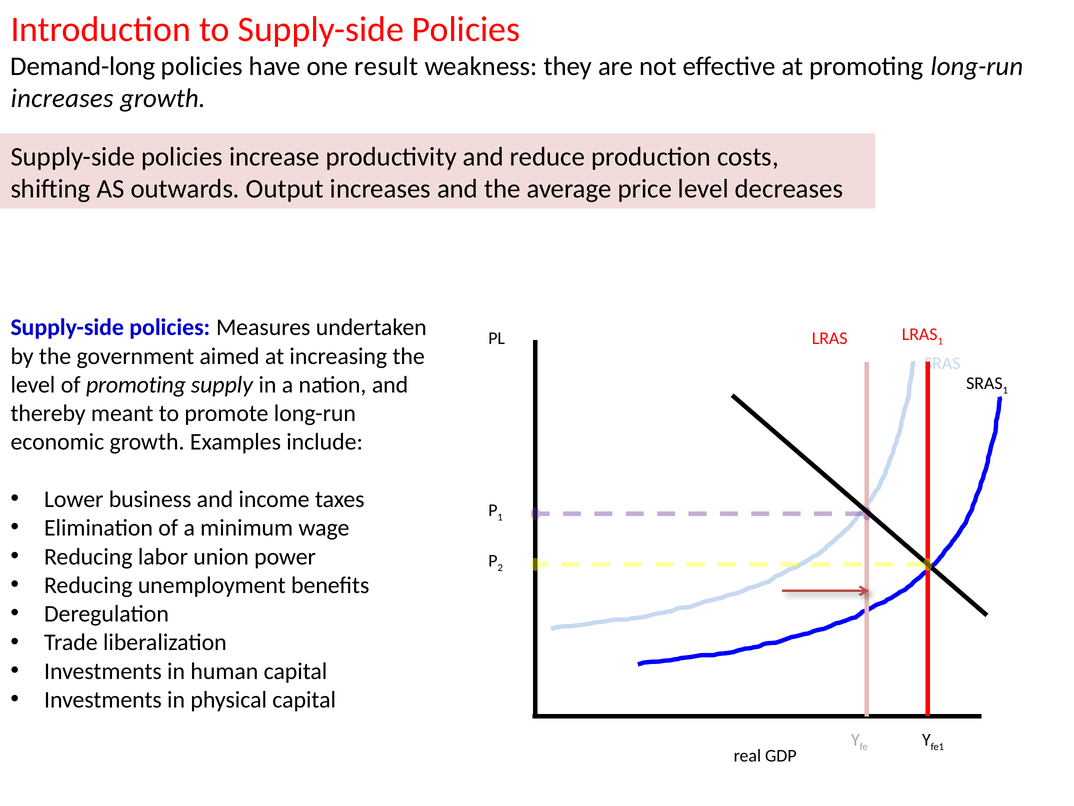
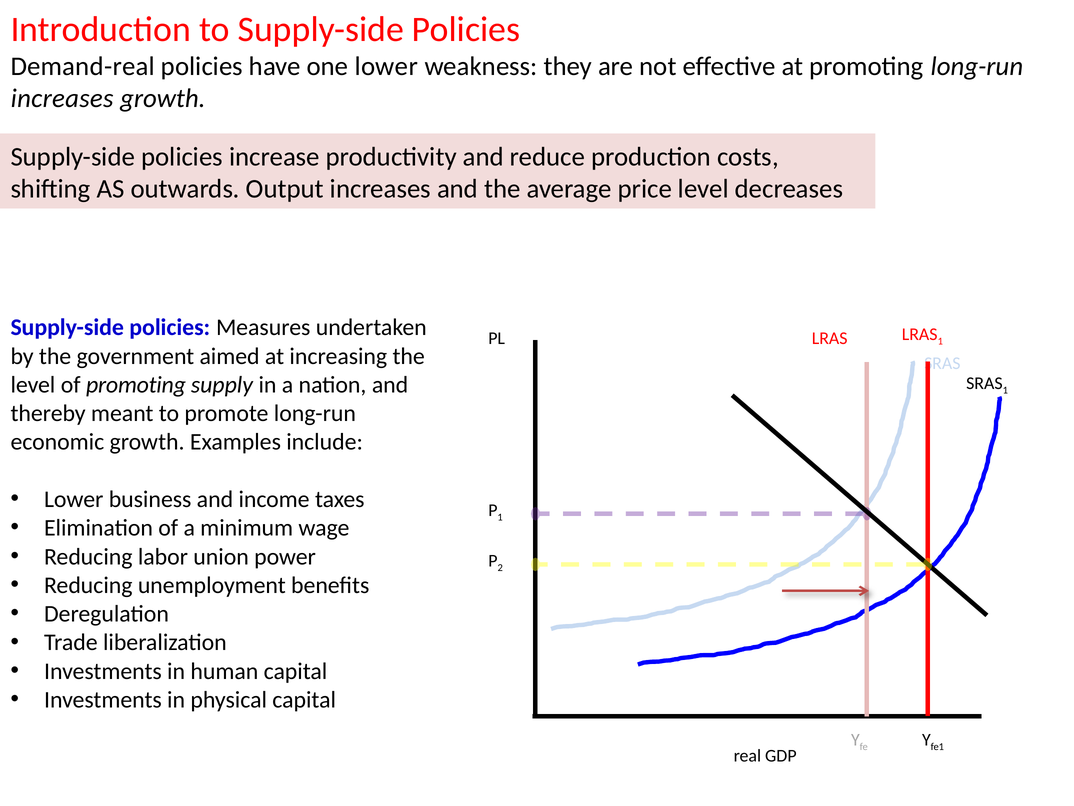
Demand-long: Demand-long -> Demand-real (83, 66)
one result: result -> lower (386, 66)
